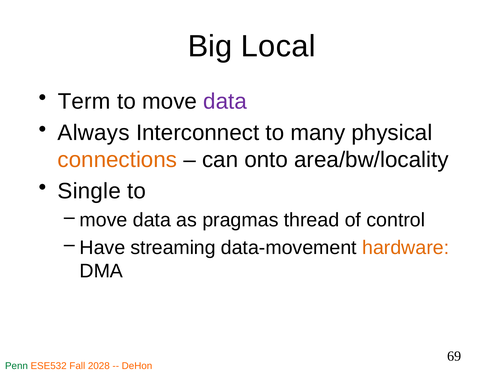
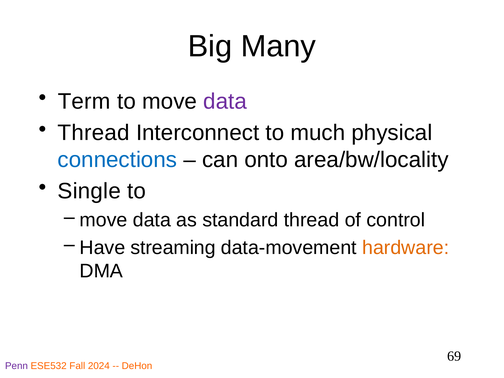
Local: Local -> Many (278, 46)
Always: Always -> Thread (94, 133)
many: many -> much (318, 133)
connections colour: orange -> blue (117, 160)
pragmas: pragmas -> standard (240, 220)
Penn colour: green -> purple (16, 366)
2028: 2028 -> 2024 (99, 366)
